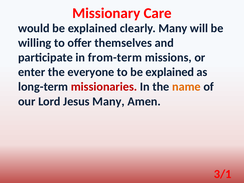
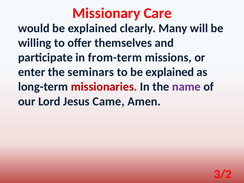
everyone: everyone -> seminars (91, 72)
name colour: orange -> purple (186, 87)
Jesus Many: Many -> Came (109, 101)
3/1: 3/1 -> 3/2 (223, 174)
